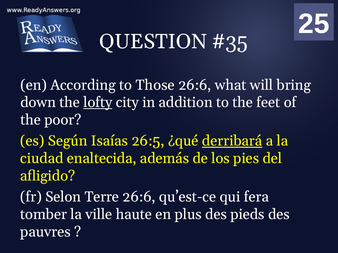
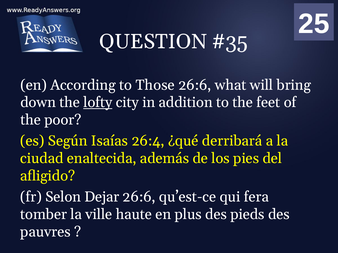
26:5: 26:5 -> 26:4 (148, 141)
derribará underline: present -> none (232, 141)
Terre: Terre -> Dejar (102, 197)
